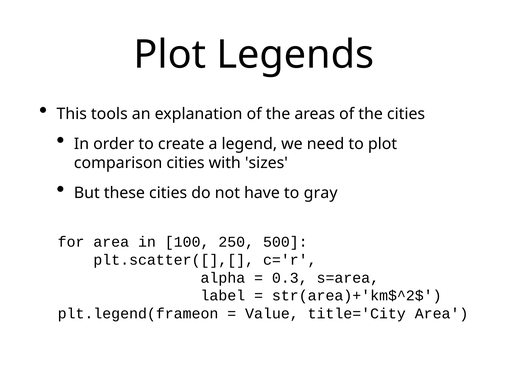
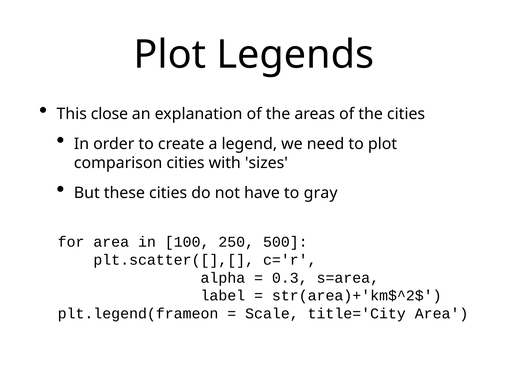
tools: tools -> close (109, 114)
Value: Value -> Scale (272, 313)
